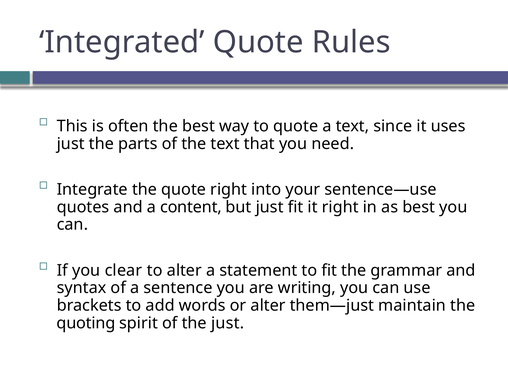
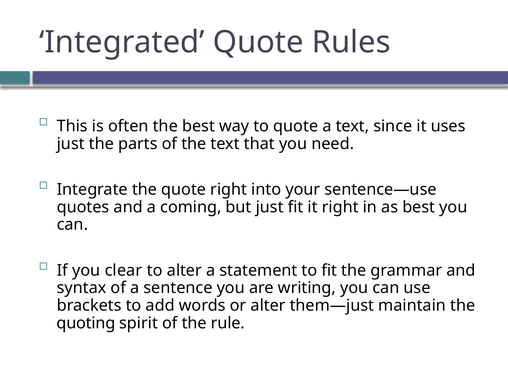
content: content -> coming (191, 207)
the just: just -> rule (228, 323)
